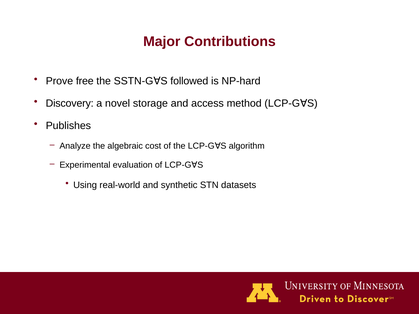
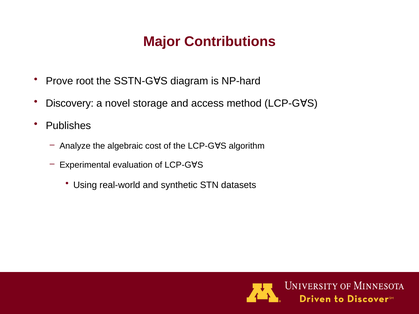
free: free -> root (85, 81)
followed: followed -> diagram (189, 81)
